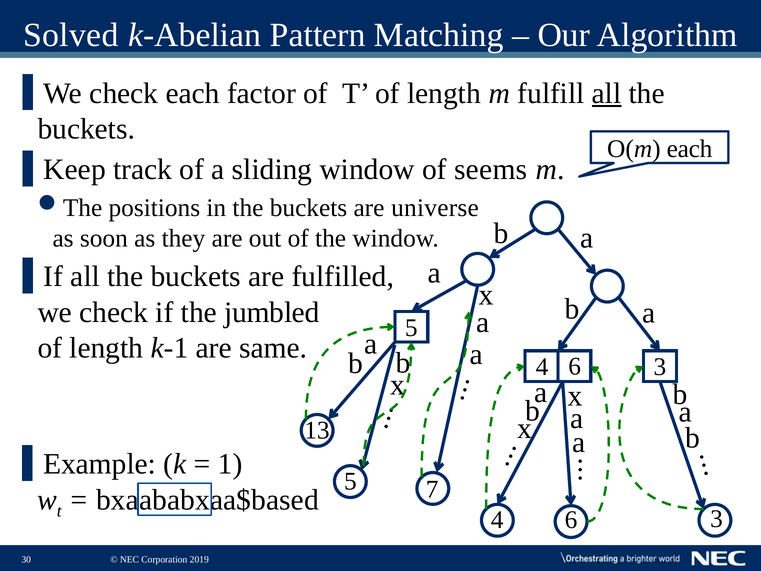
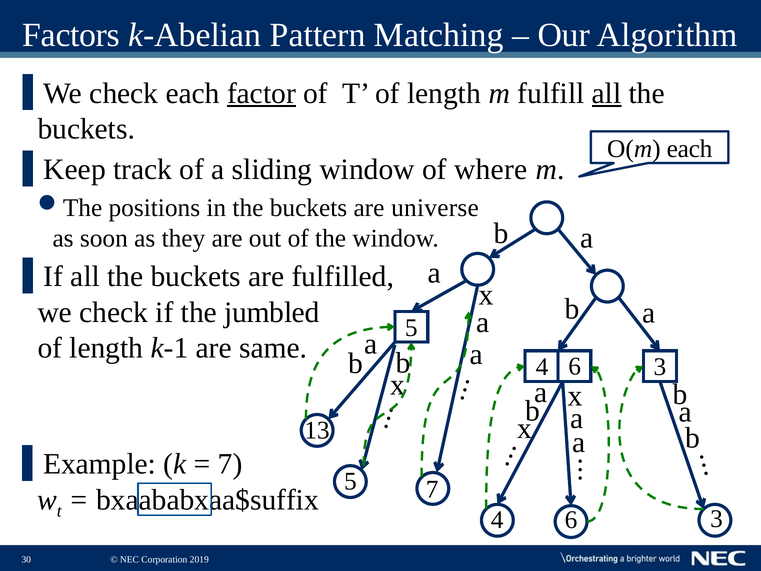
Solved: Solved -> Factors (71, 35)
factor underline: none -> present (261, 93)
seems: seems -> where (491, 170)
1: 1 -> 7 (230, 464)
bxaababxaa$based: bxaababxaa$based -> bxaababxaa$suffix (208, 500)
